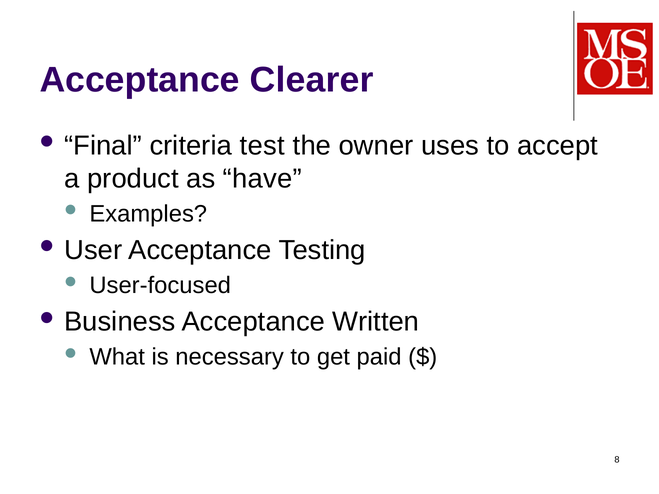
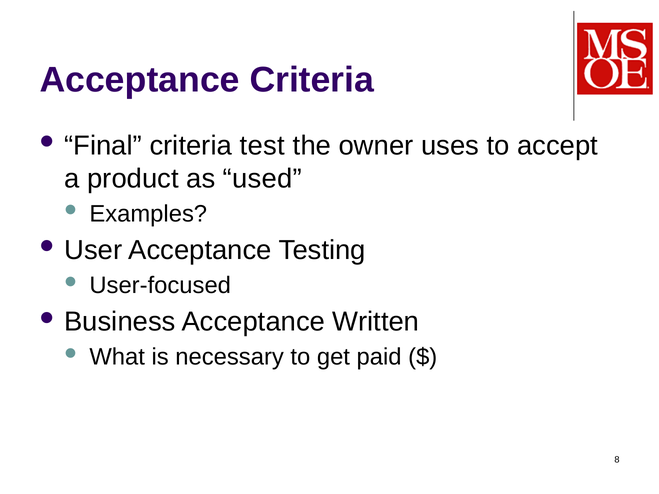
Acceptance Clearer: Clearer -> Criteria (312, 80)
have: have -> used (262, 179)
